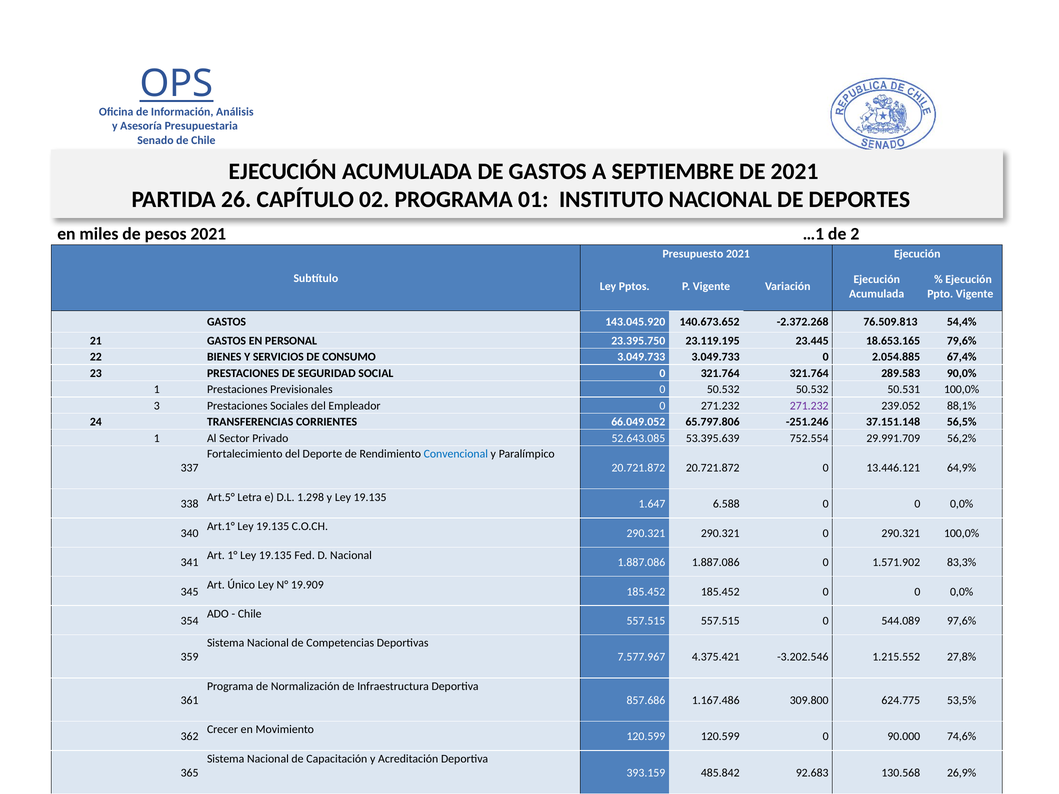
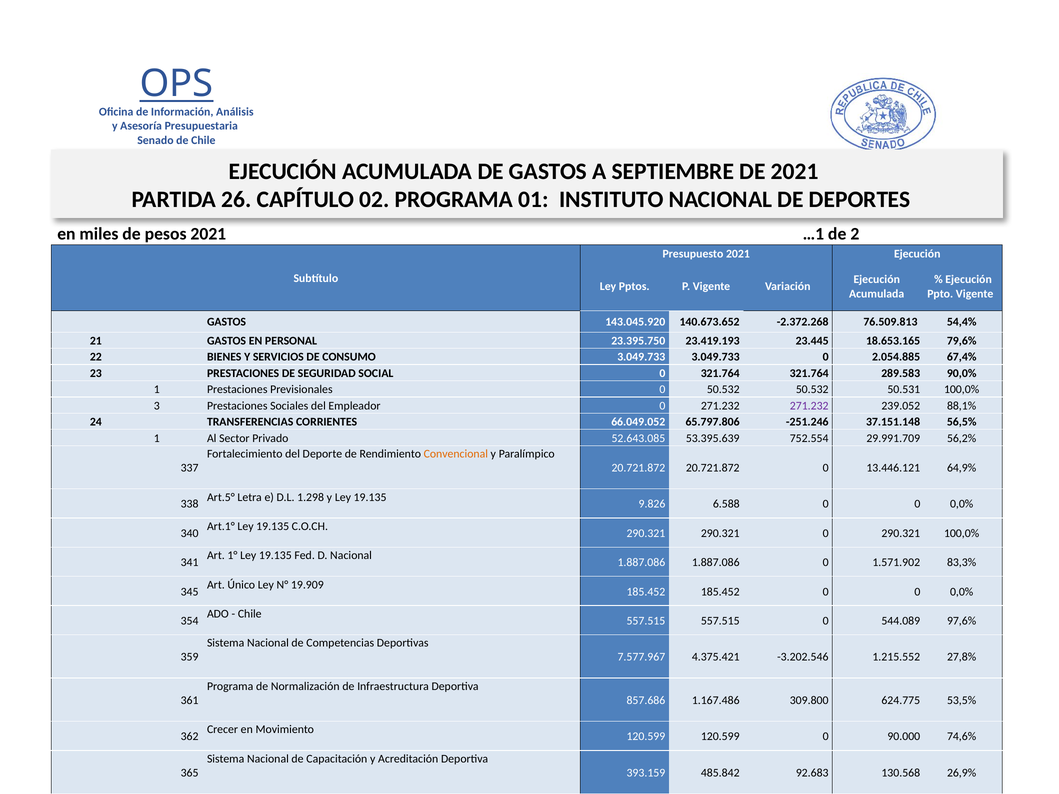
23.119.195: 23.119.195 -> 23.419.193 (713, 341)
Convencional colour: blue -> orange (456, 454)
1.647: 1.647 -> 9.826 (652, 504)
